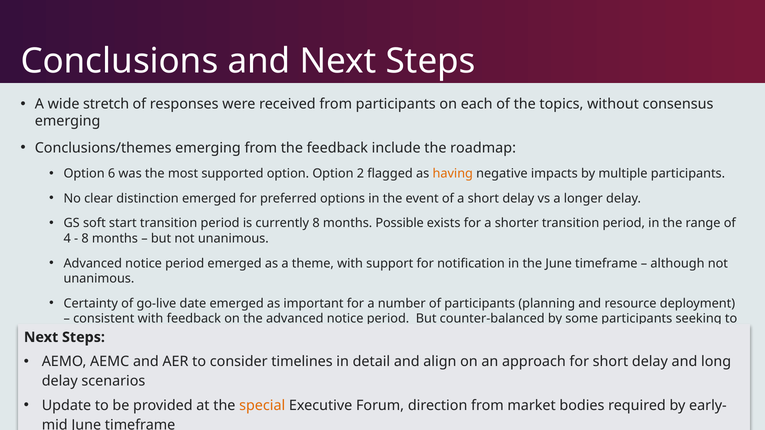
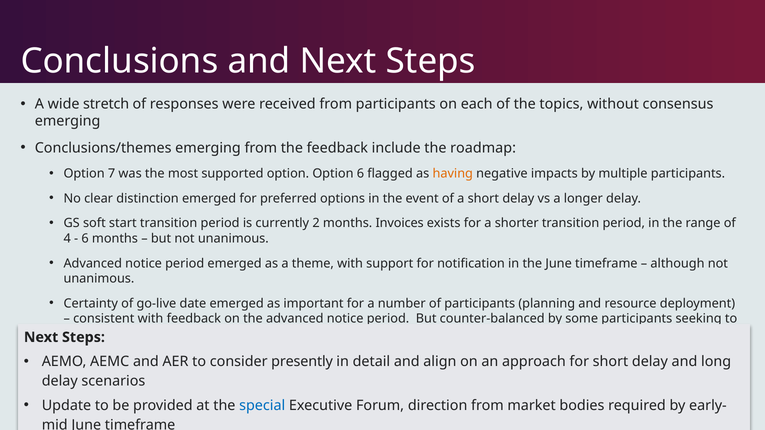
6: 6 -> 7 (112, 174)
Option 2: 2 -> 6 (360, 174)
currently 8: 8 -> 2 (316, 223)
Possible: Possible -> Invoices (400, 223)
8: 8 -> 6 (85, 239)
timelines: timelines -> presently (302, 362)
special colour: orange -> blue (262, 406)
